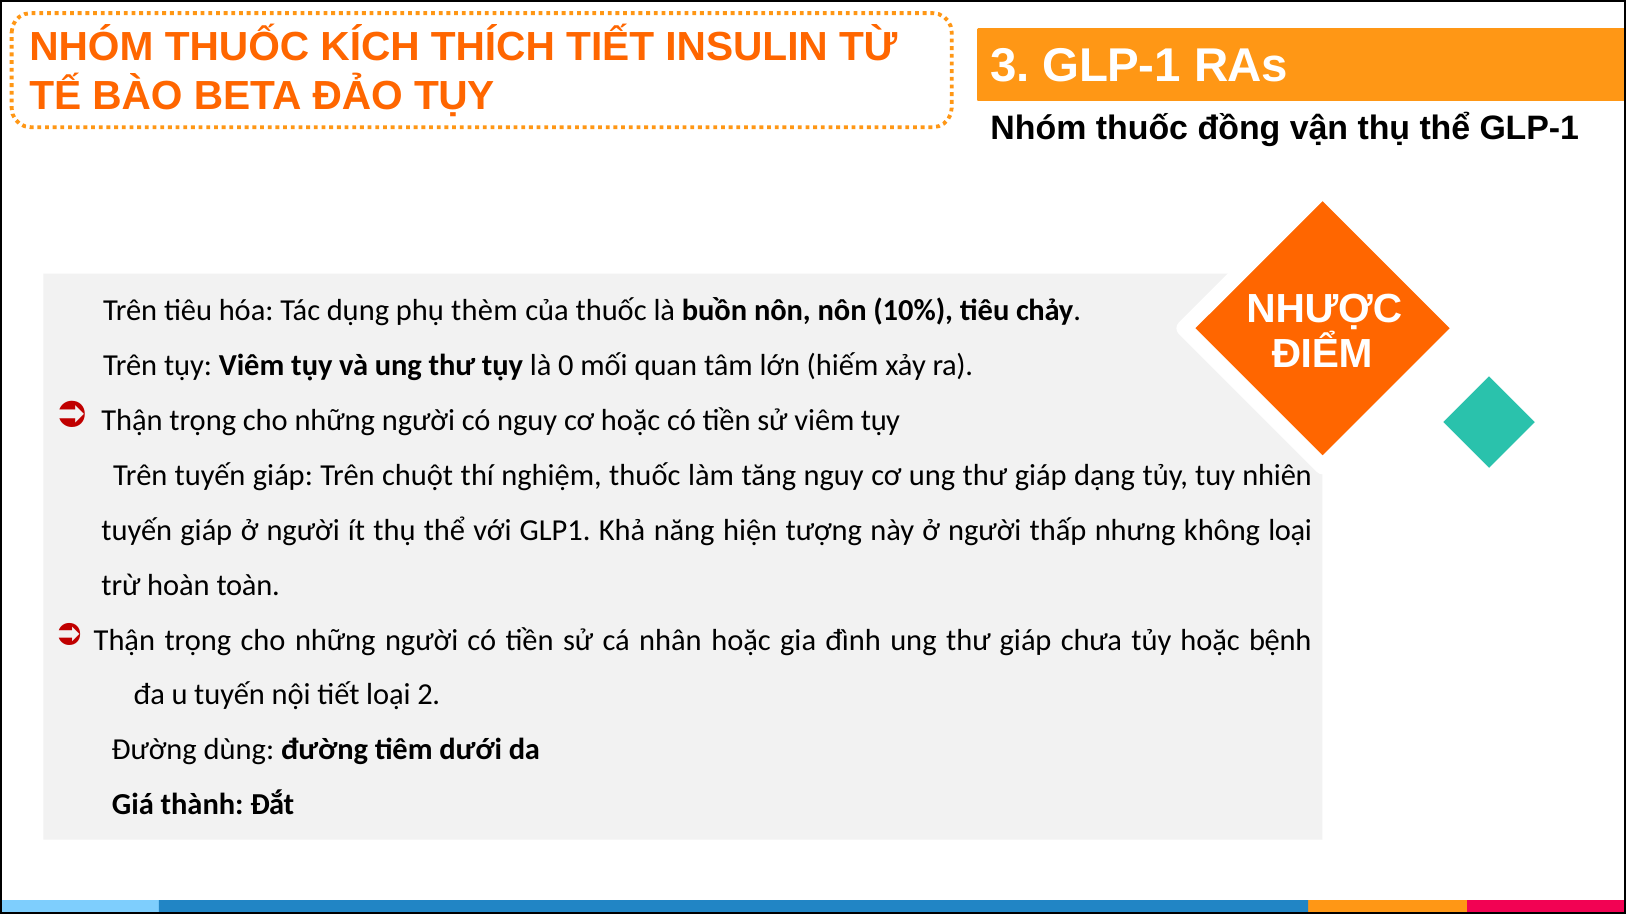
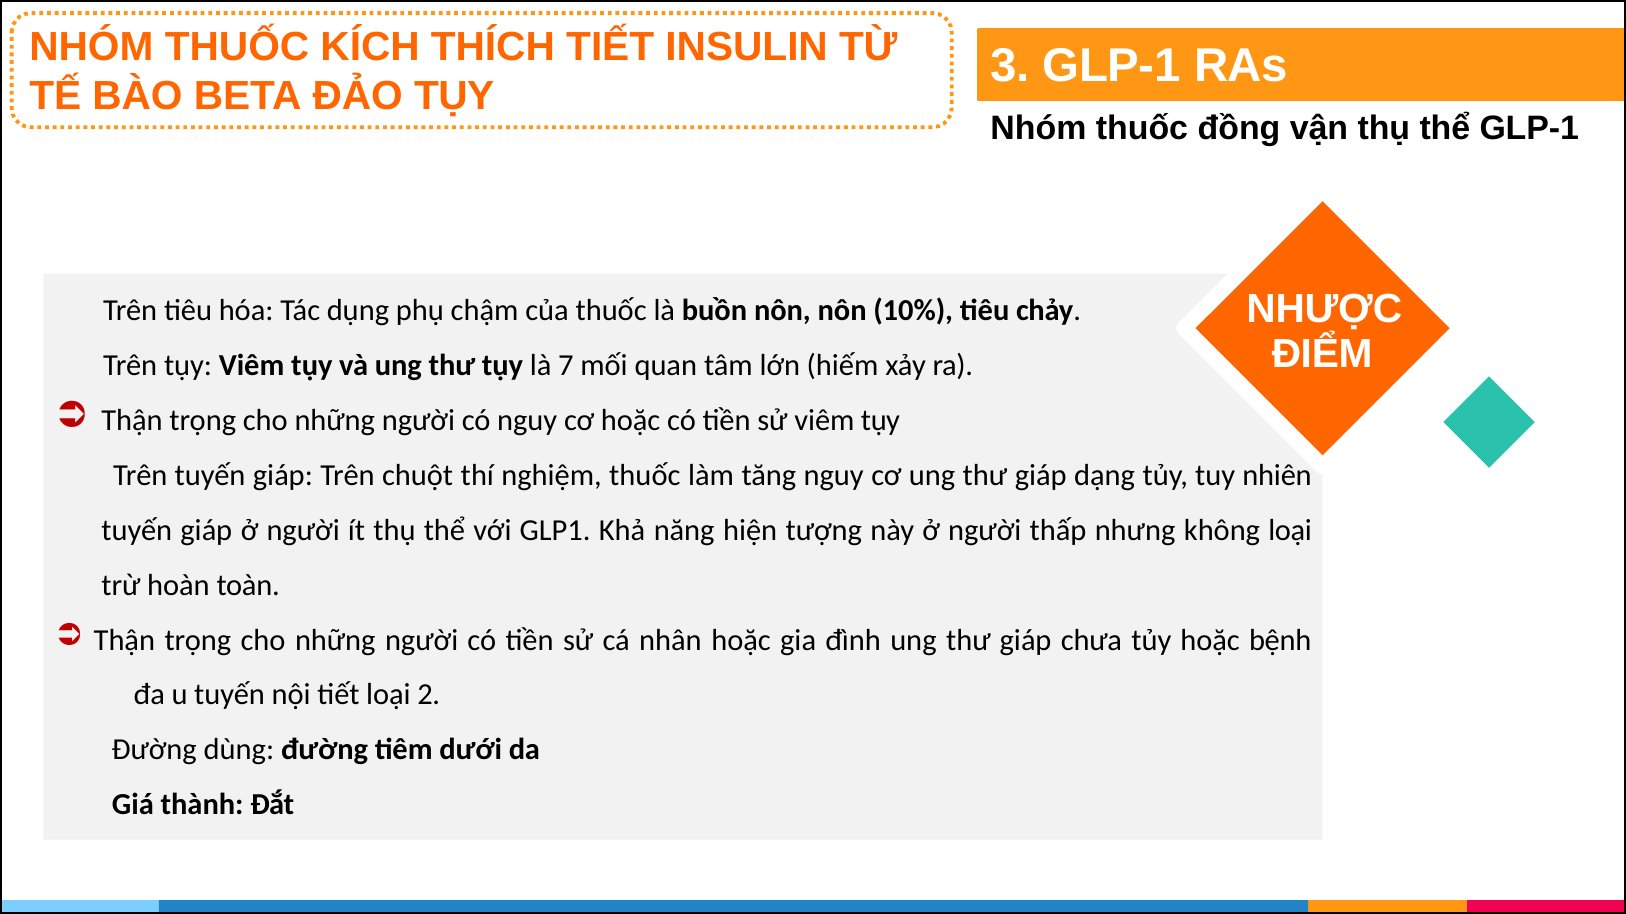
thèm: thèm -> chậm (485, 311)
0: 0 -> 7 (566, 366)
